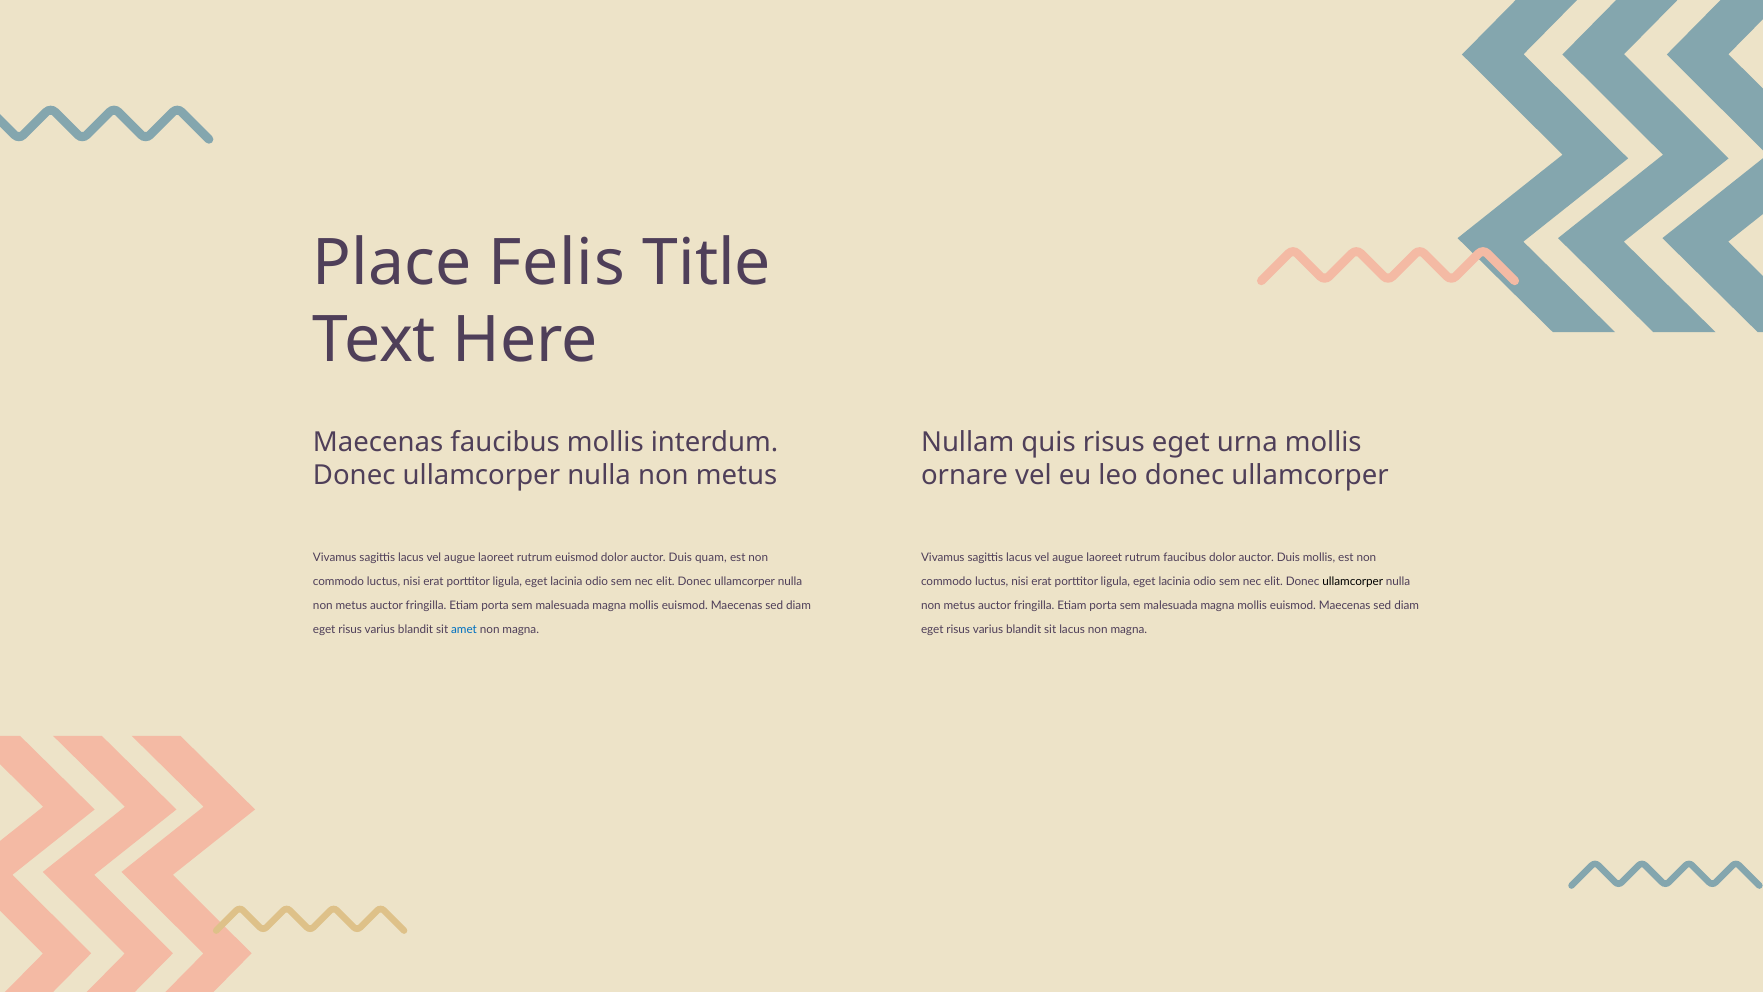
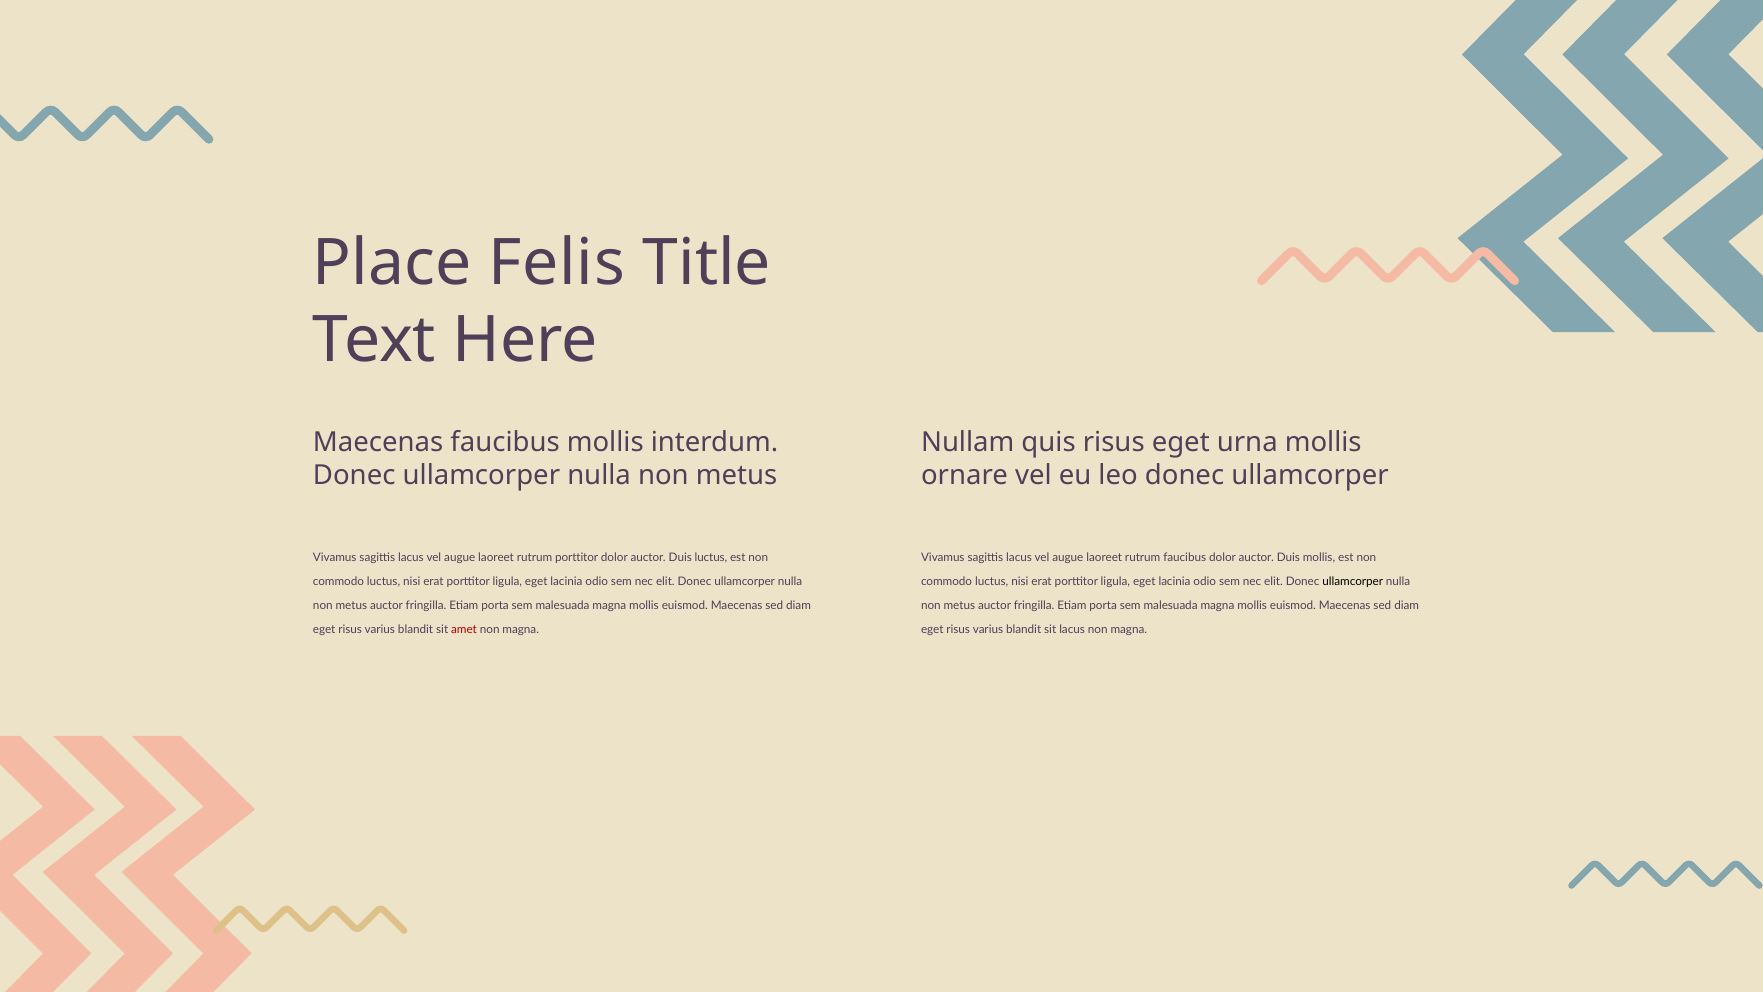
rutrum euismod: euismod -> porttitor (577, 557)
Duis quam: quam -> luctus (711, 557)
amet colour: blue -> red (464, 630)
